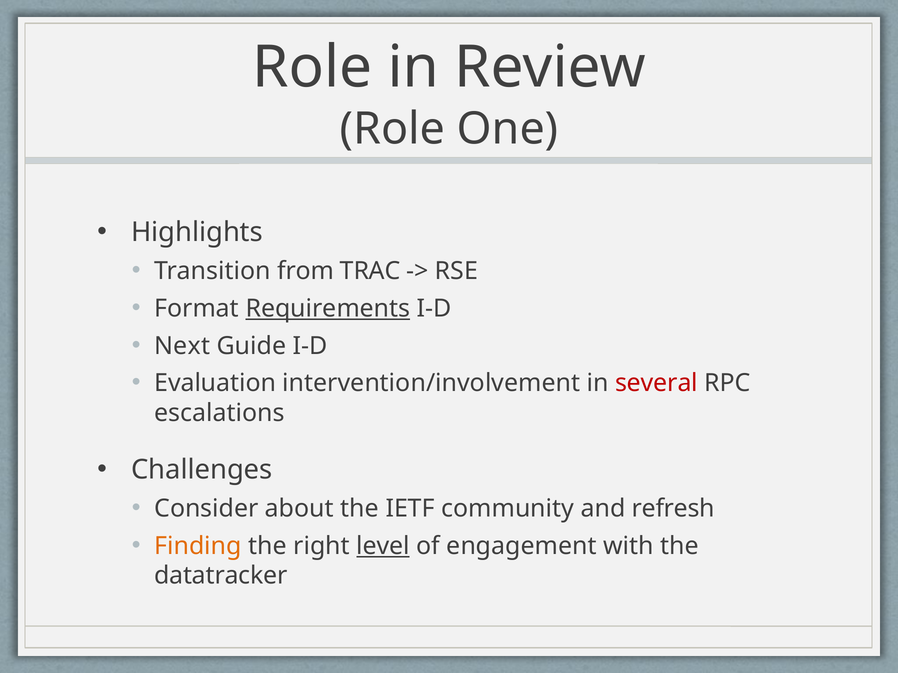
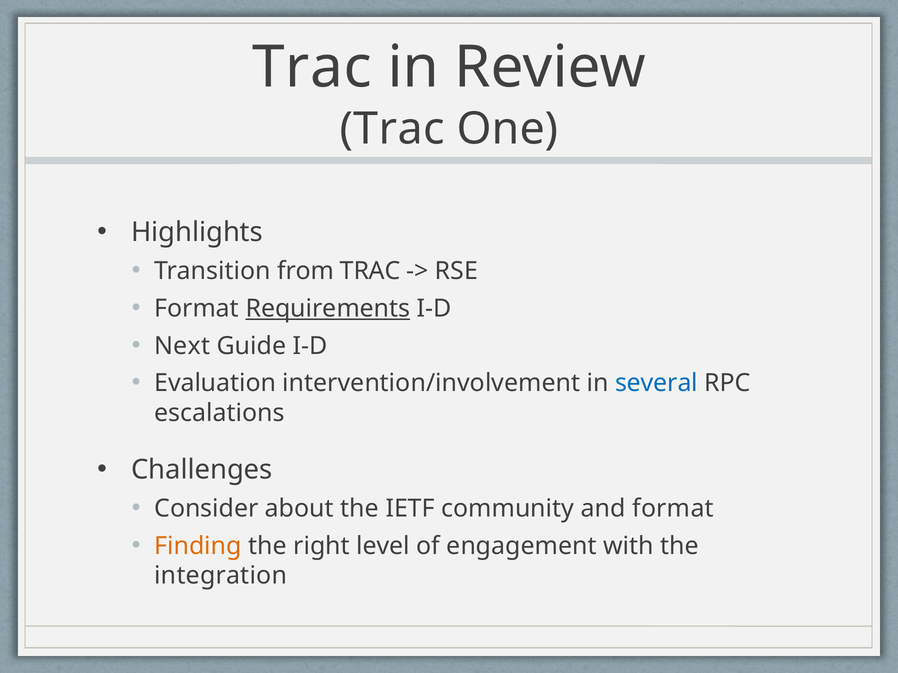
Role: Role -> Trac (312, 68)
Role: Role -> Trac (392, 129)
several colour: red -> blue (656, 383)
and refresh: refresh -> format (673, 509)
level underline: present -> none (383, 546)
datatracker: datatracker -> integration (221, 576)
